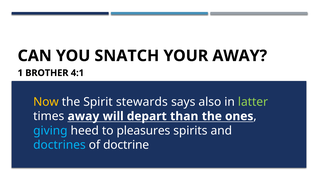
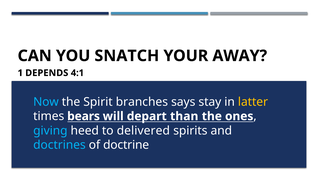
BROTHER: BROTHER -> DEPENDS (47, 73)
Now colour: yellow -> light blue (46, 102)
stewards: stewards -> branches (142, 102)
also: also -> stay (210, 102)
latter colour: light green -> yellow (253, 102)
times away: away -> bears (84, 116)
pleasures: pleasures -> delivered (143, 130)
